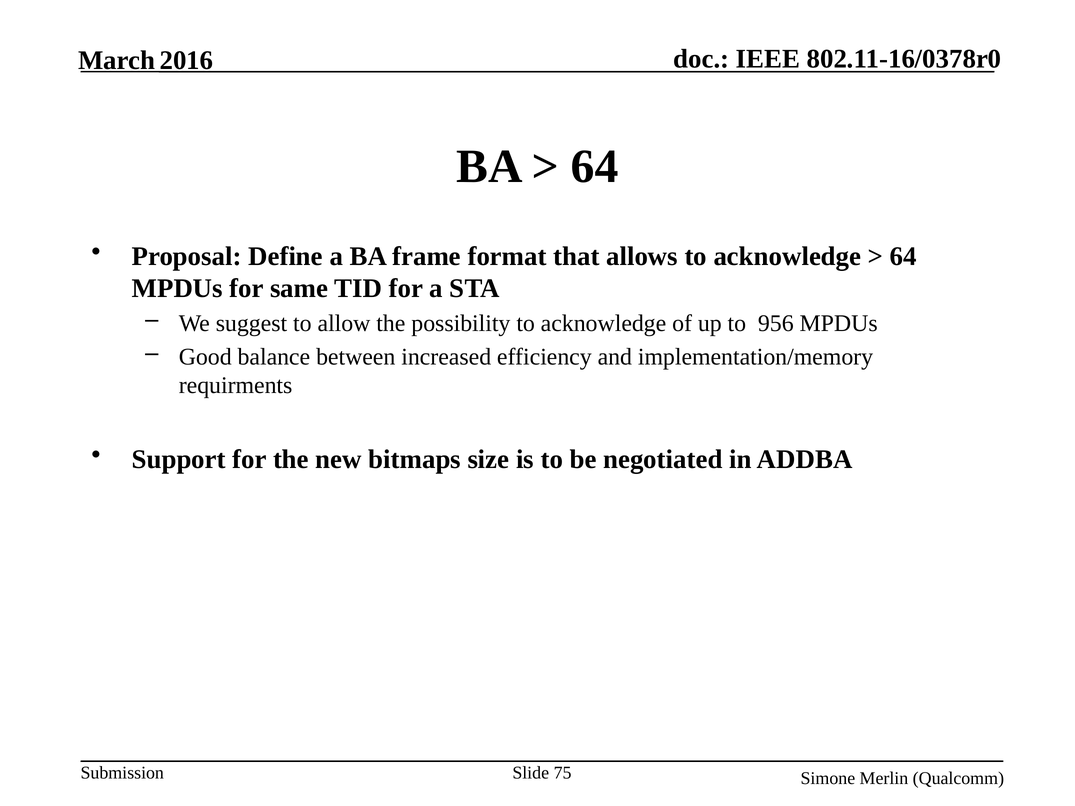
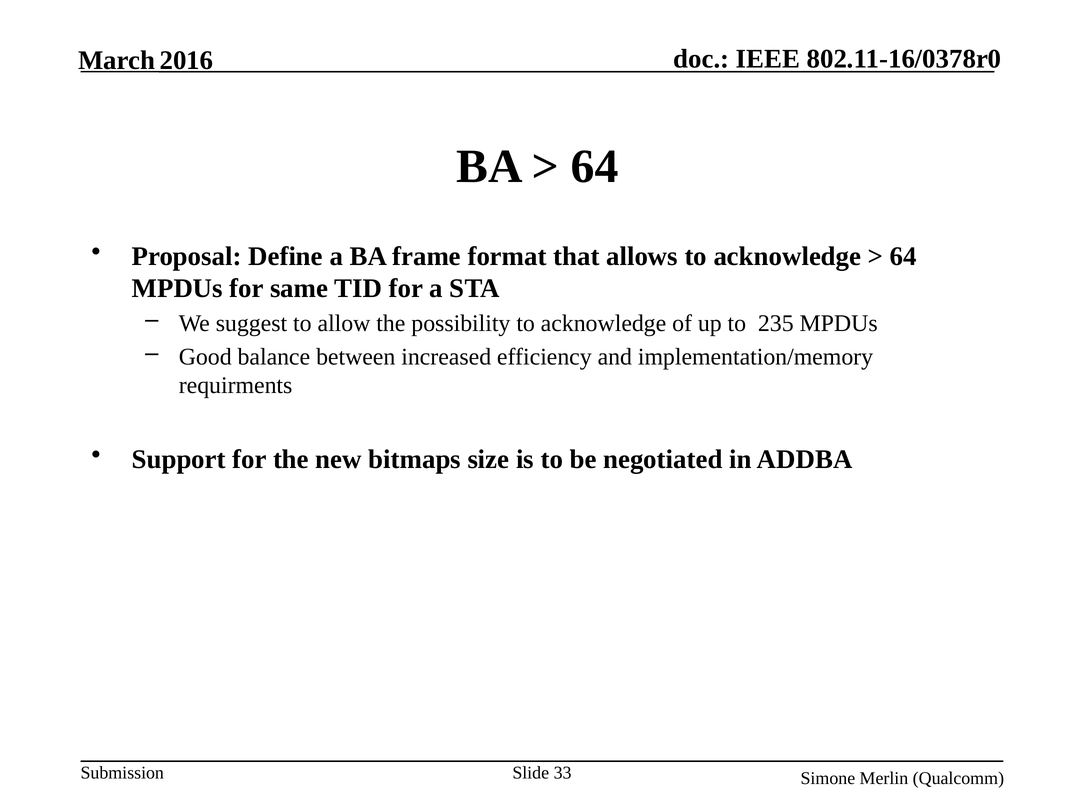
956: 956 -> 235 (776, 324)
75: 75 -> 33 (563, 773)
